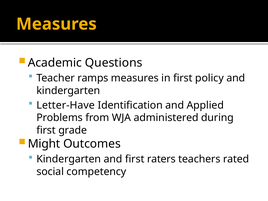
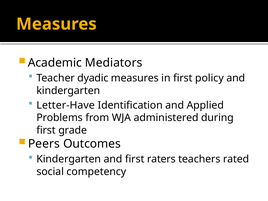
Questions: Questions -> Mediators (114, 63)
ramps: ramps -> dyadic (93, 78)
Might: Might -> Peers (44, 144)
